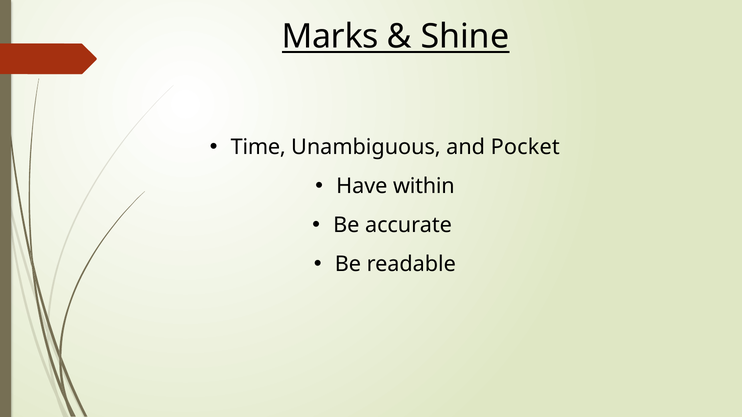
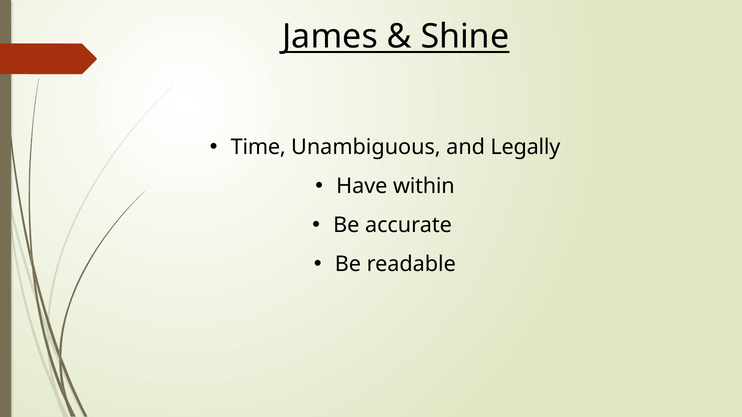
Marks: Marks -> James (330, 37)
Pocket: Pocket -> Legally (525, 147)
